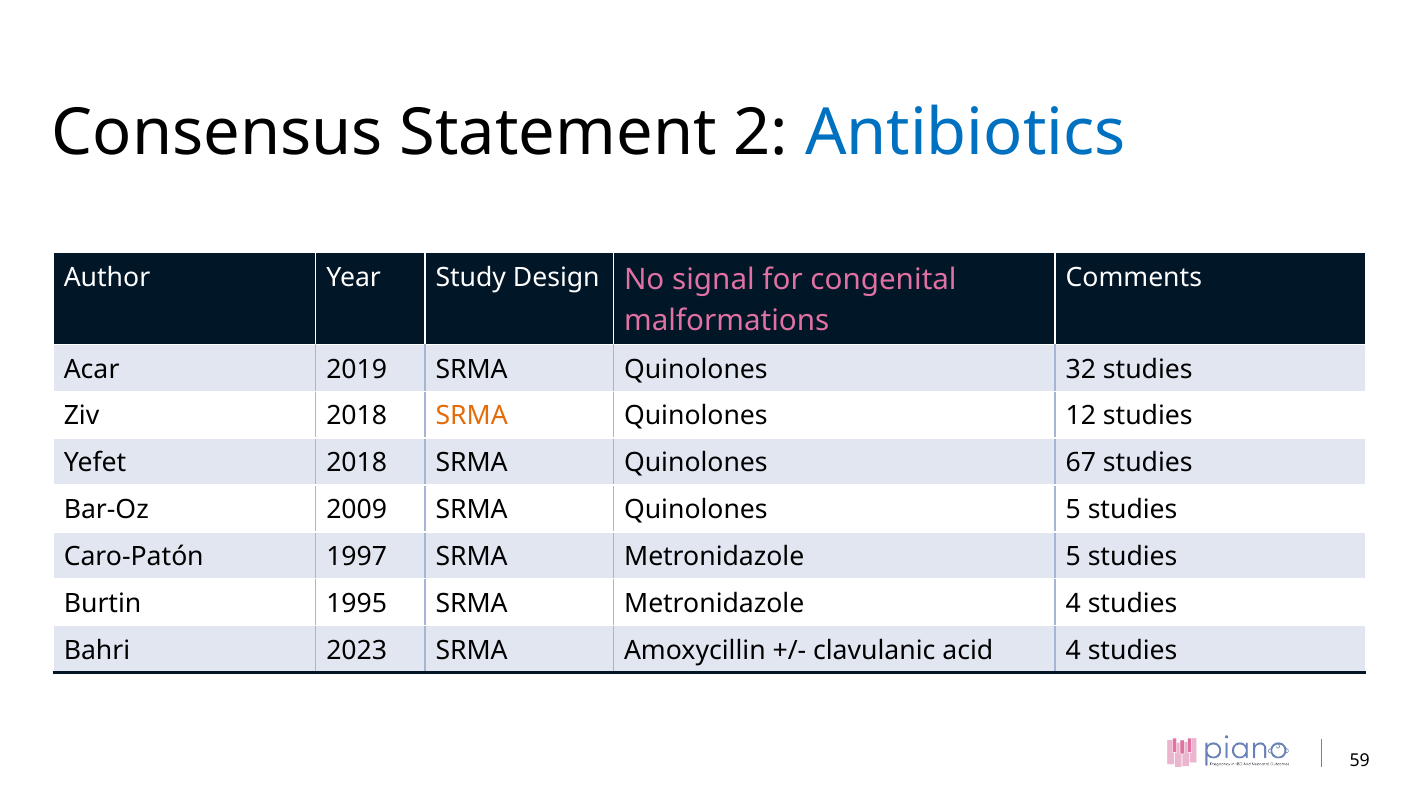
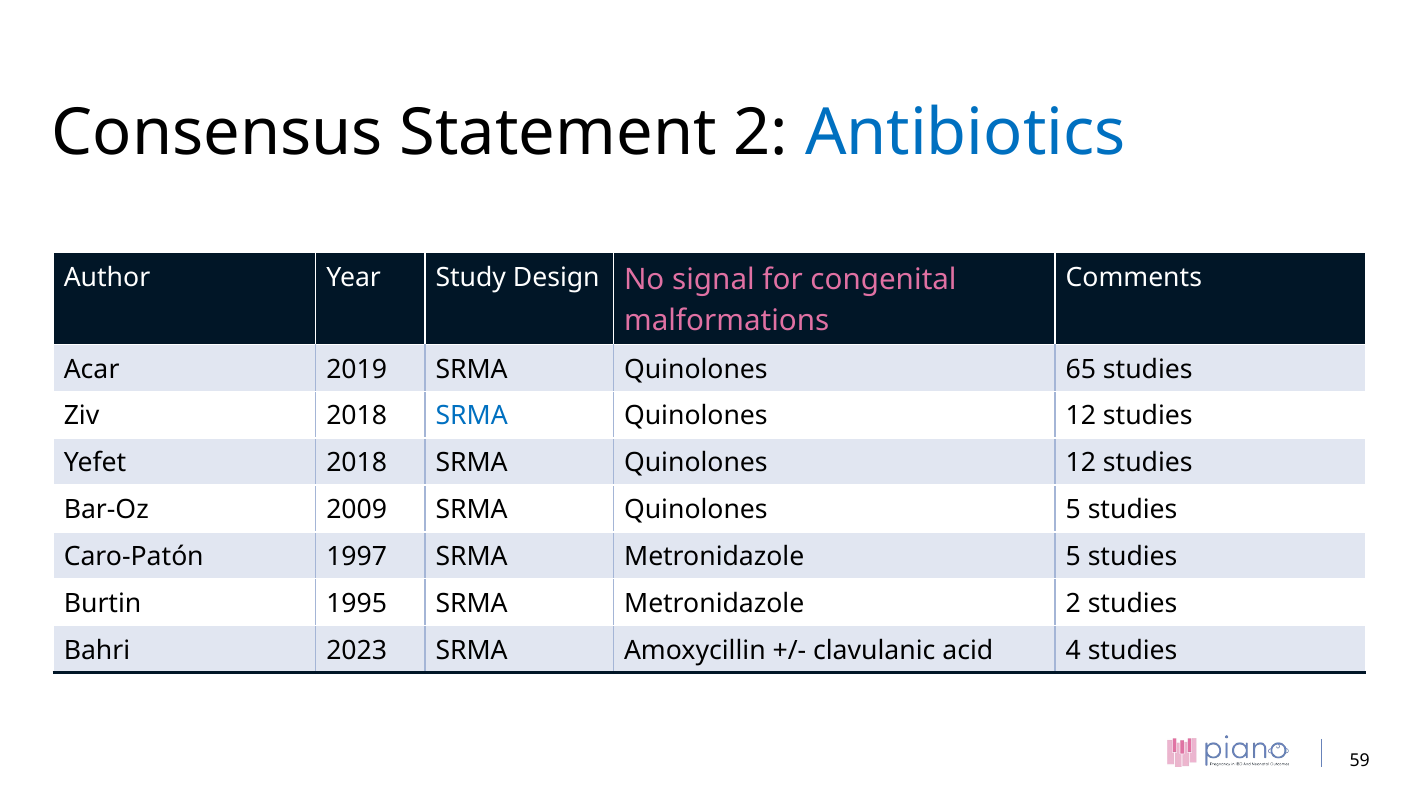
32: 32 -> 65 (1081, 369)
SRMA colour: orange -> blue (472, 416)
67: 67 -> 12 (1081, 463)
Metronidazole 4: 4 -> 2 (1073, 604)
